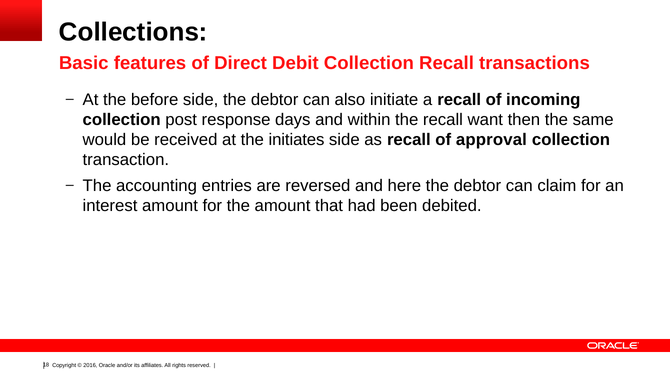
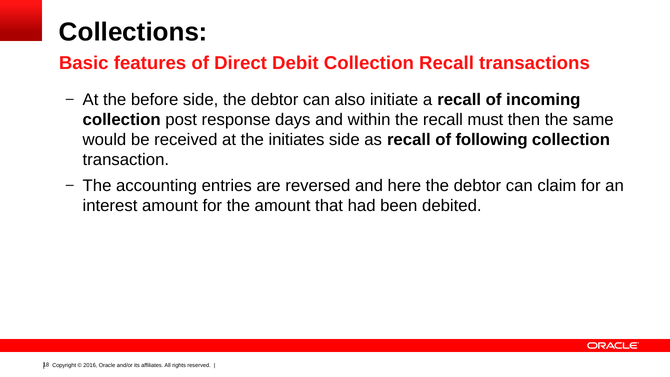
want: want -> must (485, 120)
approval: approval -> following (492, 140)
